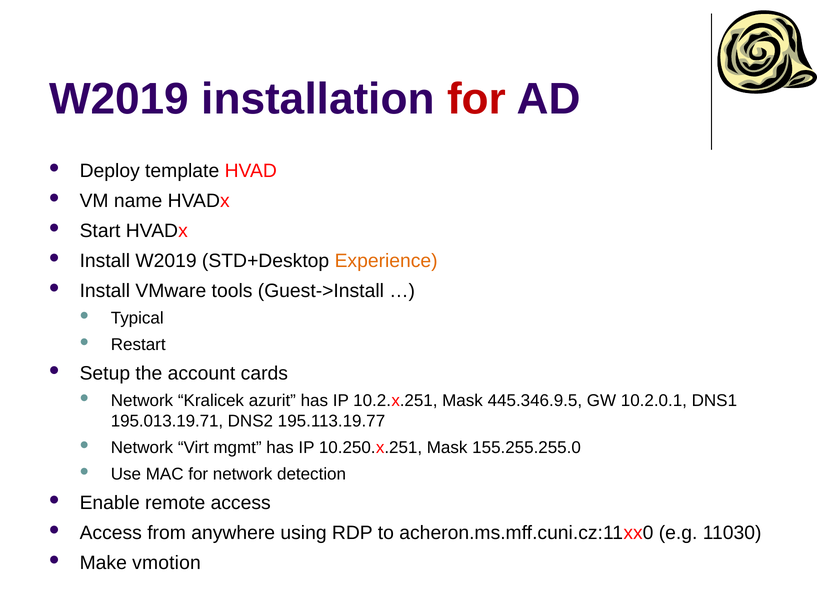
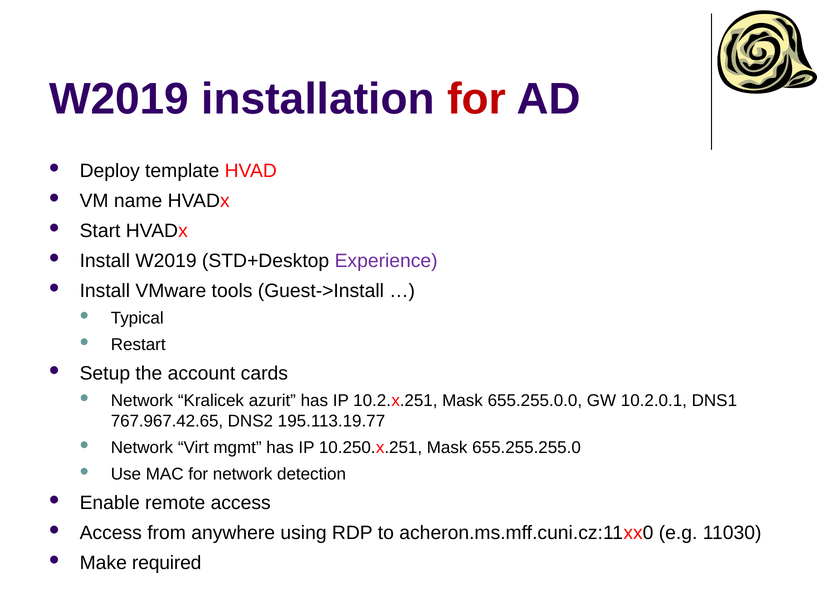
Experience colour: orange -> purple (386, 261)
445.346.9.5: 445.346.9.5 -> 655.255.0.0 (535, 401)
195.013.19.71: 195.013.19.71 -> 767.967.42.65 (167, 421)
155.255.255.0: 155.255.255.0 -> 655.255.255.0 (527, 447)
vmotion: vmotion -> required (167, 562)
